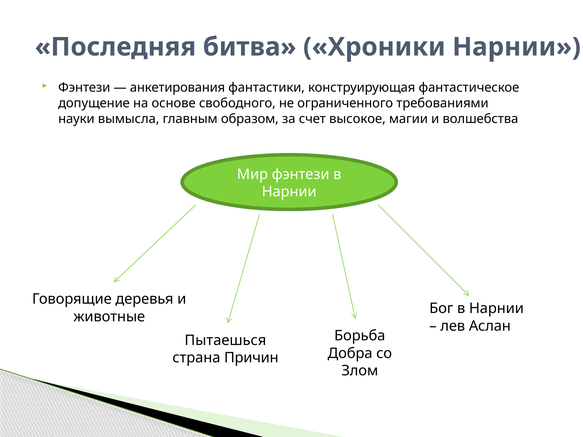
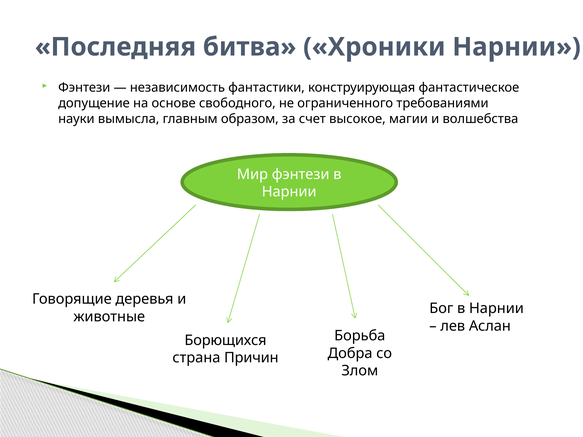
анкетирования: анкетирования -> независимость (177, 88)
Пытаешься: Пытаешься -> Борющихся (226, 341)
